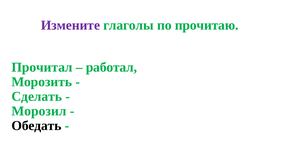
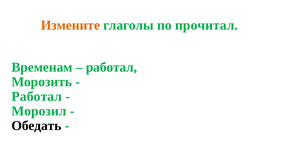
Измените colour: purple -> orange (70, 25)
прочитаю: прочитаю -> прочитал (207, 25)
Прочитал: Прочитал -> Временам (42, 67)
Сделать: Сделать -> Работал (37, 96)
